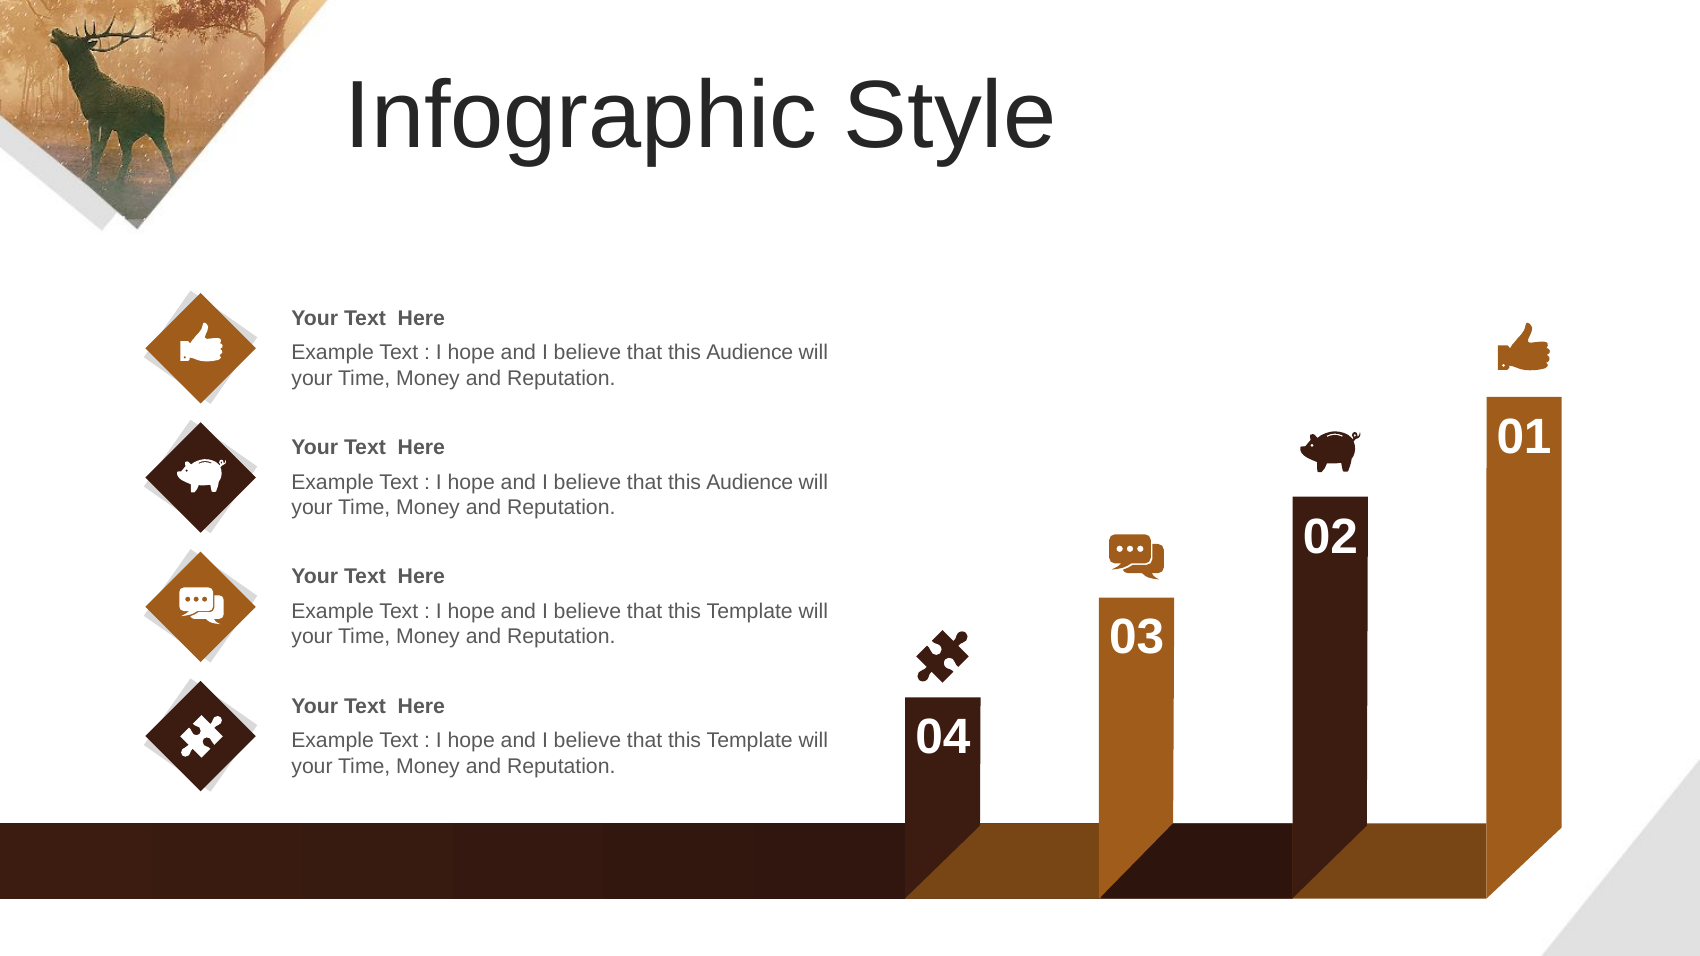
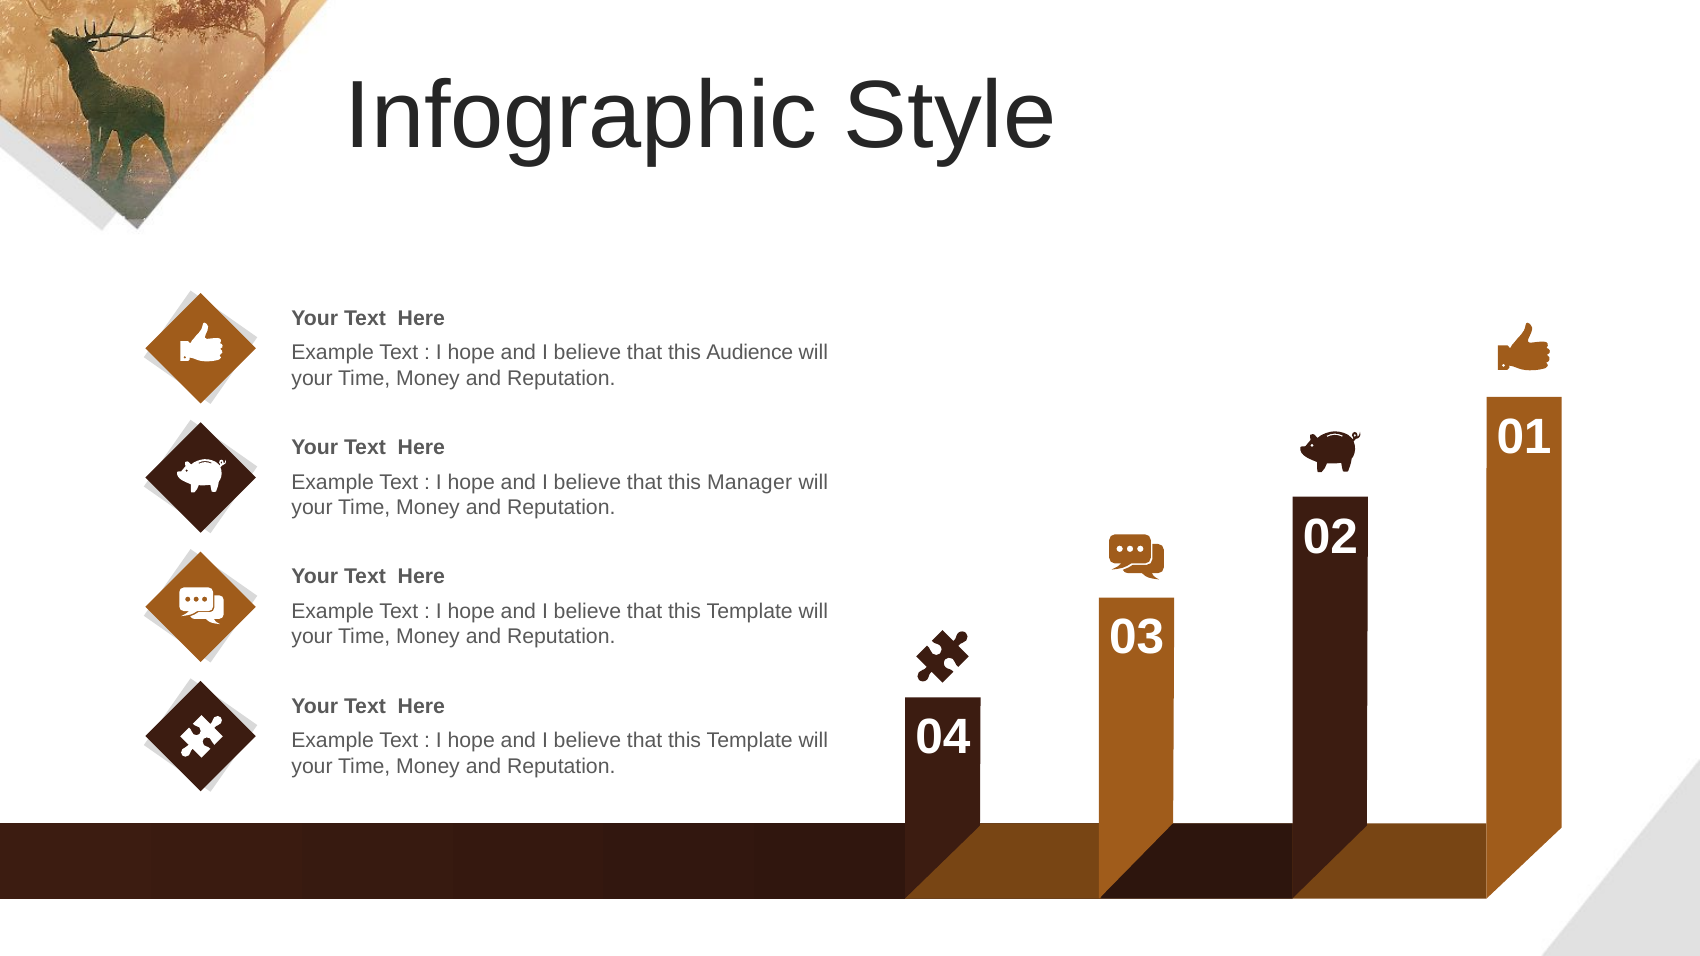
Audience: Audience -> Manager (750, 482)
